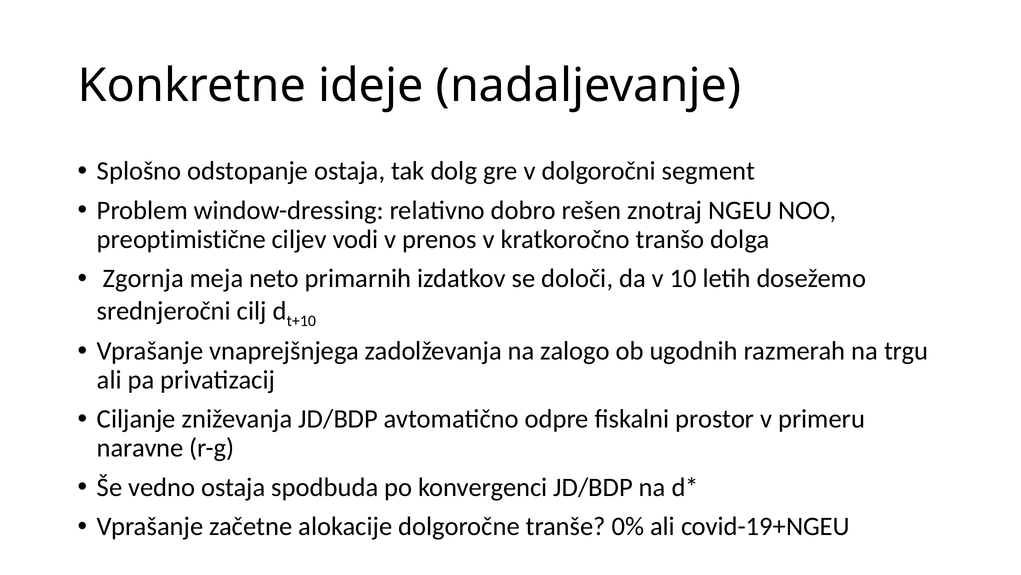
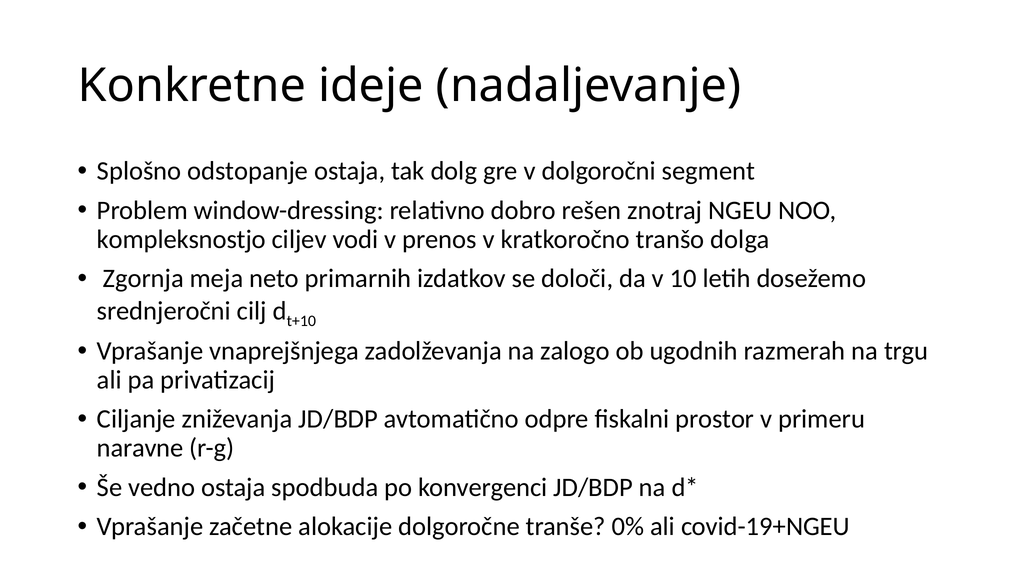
preoptimistične: preoptimistične -> kompleksnostjo (181, 239)
